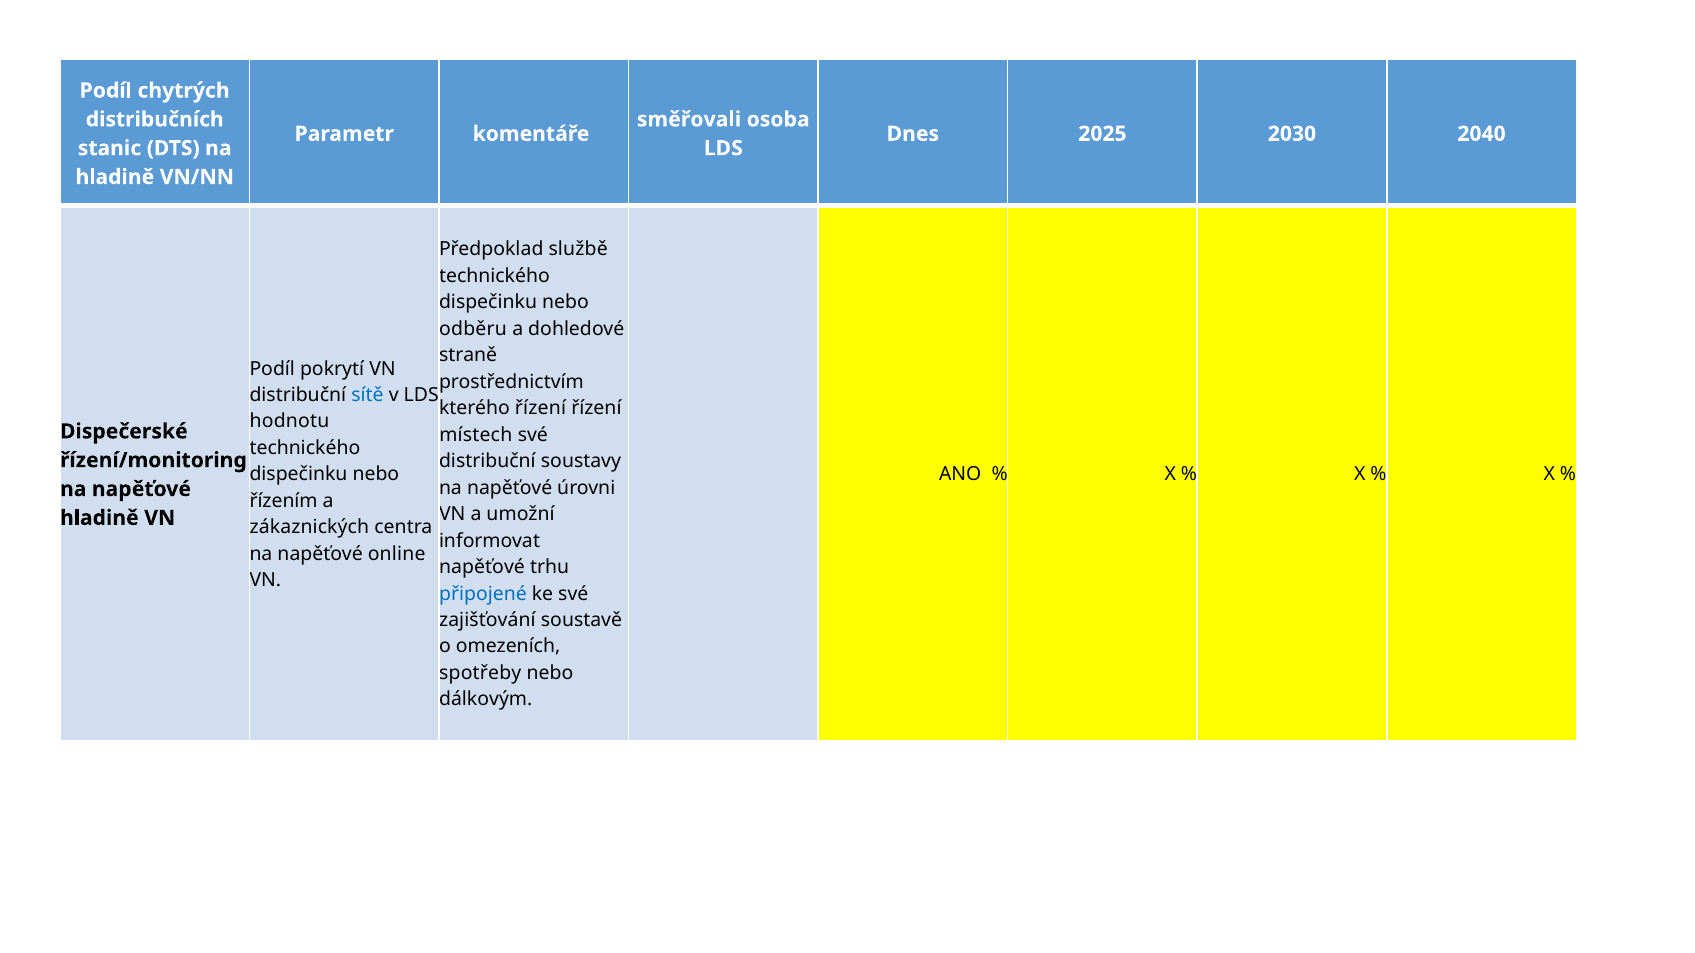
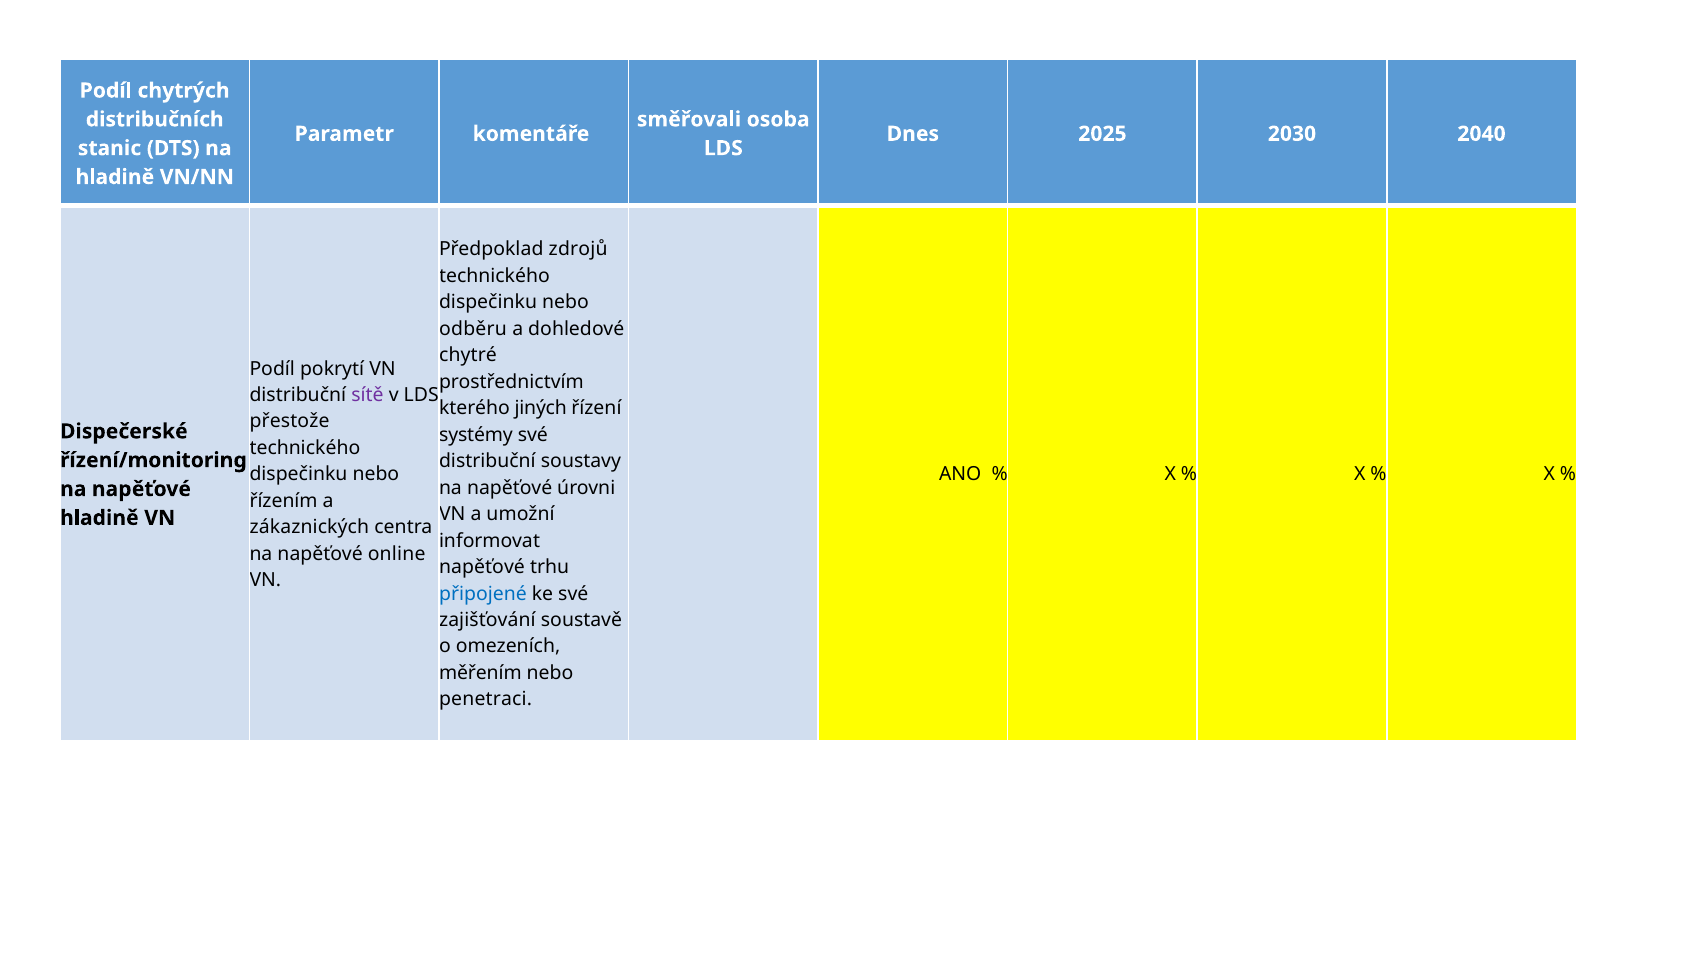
službě: službě -> zdrojů (578, 250)
straně: straně -> chytré (468, 356)
sítě colour: blue -> purple (367, 395)
kterého řízení: řízení -> jiných (541, 409)
hodnotu: hodnotu -> přestože (290, 422)
místech: místech -> systémy (476, 435)
spotřeby: spotřeby -> měřením (480, 673)
dálkovým: dálkovým -> penetraci (486, 700)
